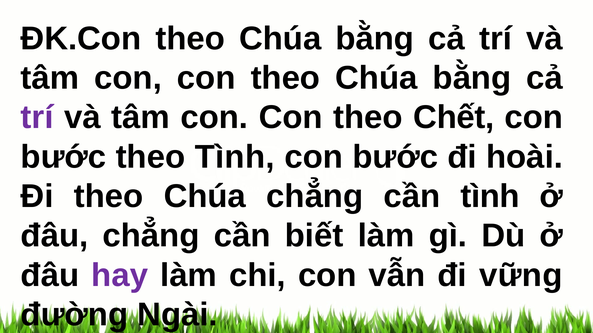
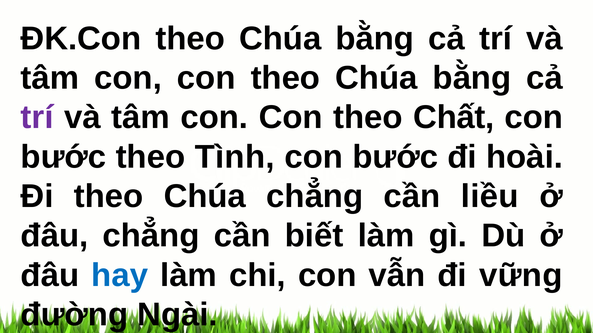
Chết: Chết -> Chất (454, 118)
cần tình: tình -> liều (490, 197)
hay colour: purple -> blue (120, 276)
